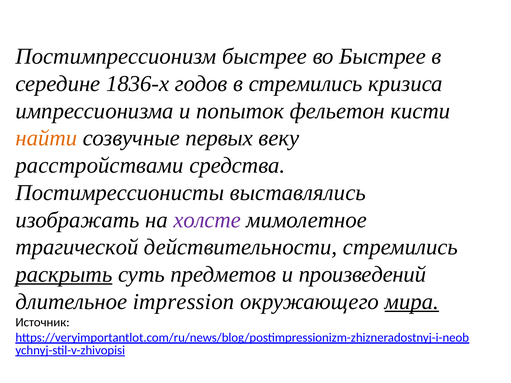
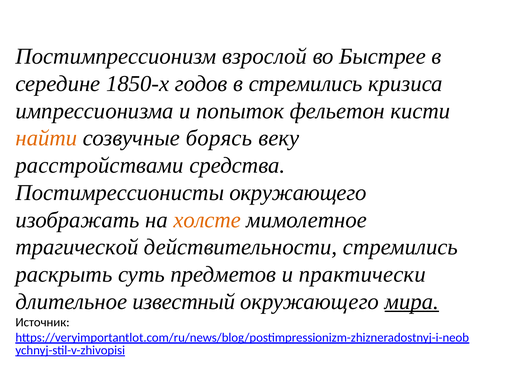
Постимпрессионизм быстрее: быстрее -> взрослой (265, 56)
1836-х: 1836-х -> 1850-х (138, 84)
первых: первых -> борясь (219, 138)
Постимрессионисты выставлялись: выставлялись -> окружающего (298, 193)
холсте colour: purple -> orange (207, 220)
раскрыть underline: present -> none (64, 275)
произведений: произведений -> практически (362, 275)
impression: impression -> известный (184, 302)
